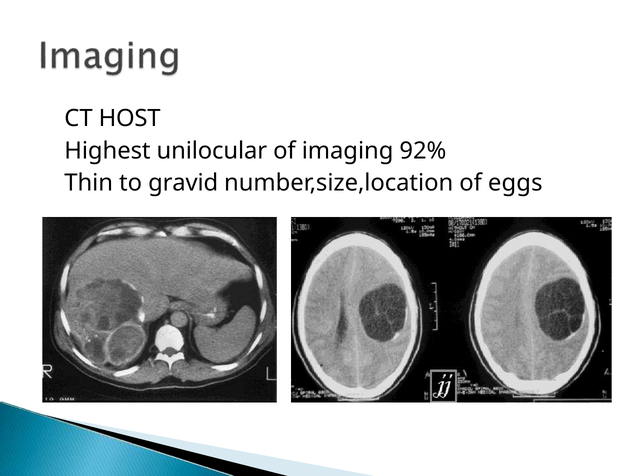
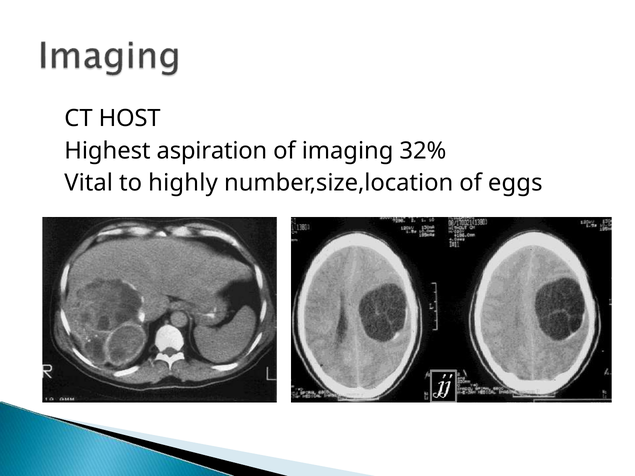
unilocular: unilocular -> aspiration (212, 151)
92%: 92% -> 32% (423, 151)
Thin: Thin -> Vital (89, 183)
gravid: gravid -> highly (183, 183)
